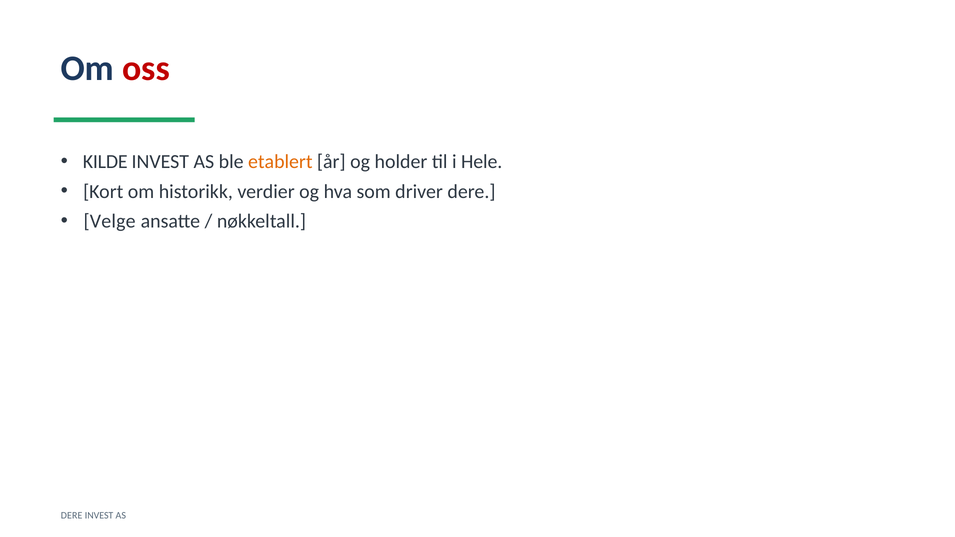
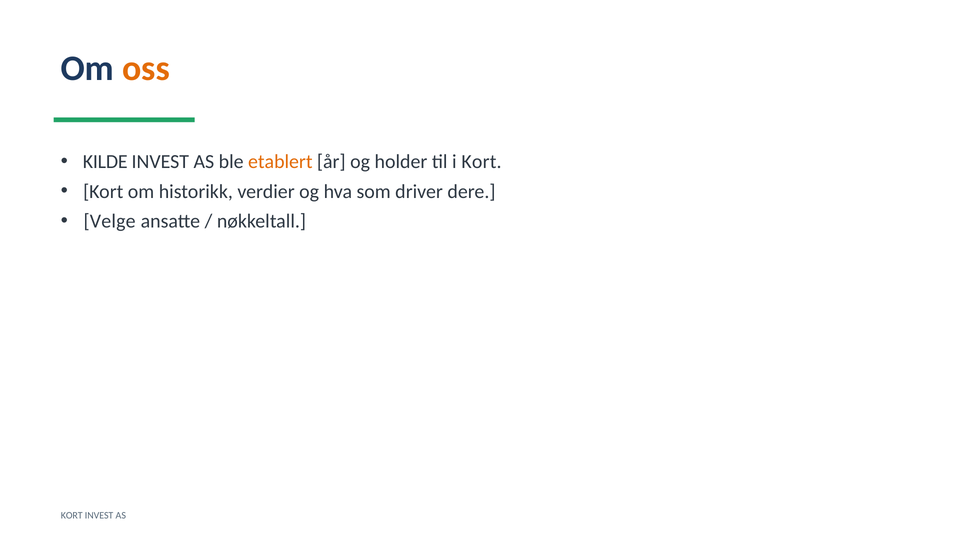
oss colour: red -> orange (146, 68)
i Hele: Hele -> Kort (482, 162)
DERE: DERE -> KORT (72, 515)
